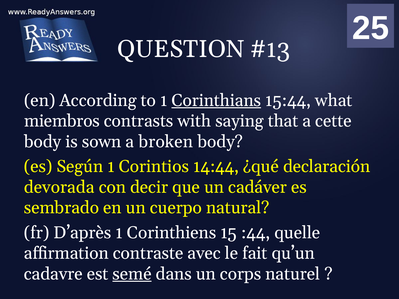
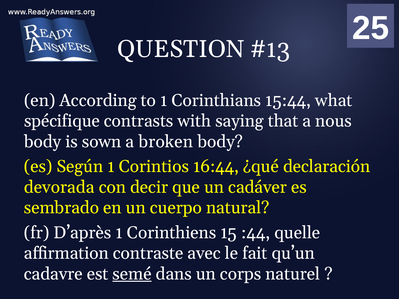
Corinthians underline: present -> none (216, 101)
miembros: miembros -> spécifique (62, 121)
cette: cette -> nous (334, 121)
14:44: 14:44 -> 16:44 (216, 167)
